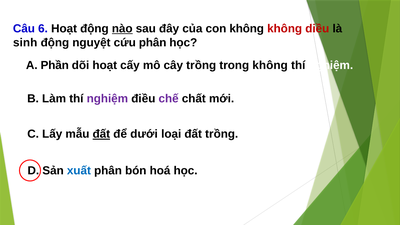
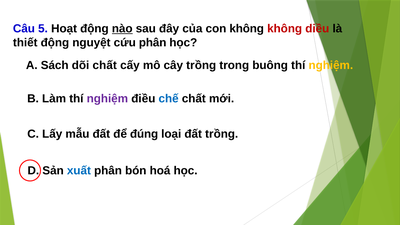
6: 6 -> 5 (43, 29)
sinh: sinh -> thiết (25, 43)
Phần: Phần -> Sách (55, 65)
dõi hoạt: hoạt -> chất (105, 65)
trong không: không -> buông (270, 65)
nghiệm colour: white -> yellow (331, 65)
chế colour: purple -> blue (169, 99)
đất underline: present -> none (101, 134)
dưới: dưới -> đúng (144, 134)
